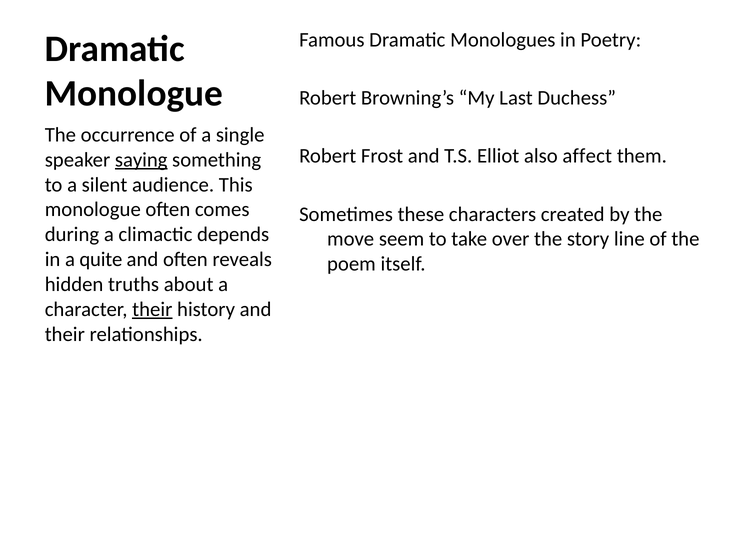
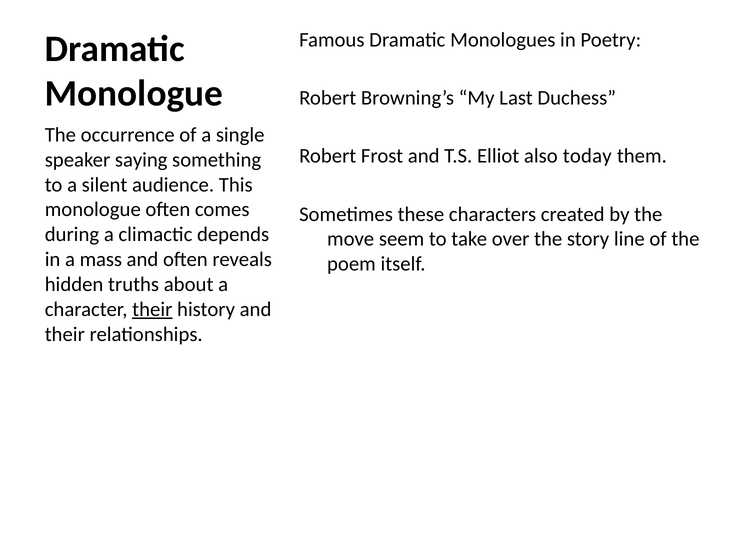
affect: affect -> today (587, 156)
saying underline: present -> none (141, 160)
quite: quite -> mass (101, 259)
